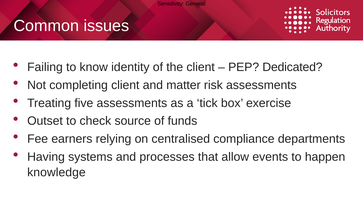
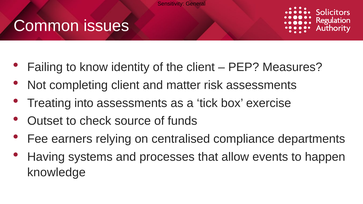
Dedicated: Dedicated -> Measures (292, 67)
five: five -> into (84, 103)
